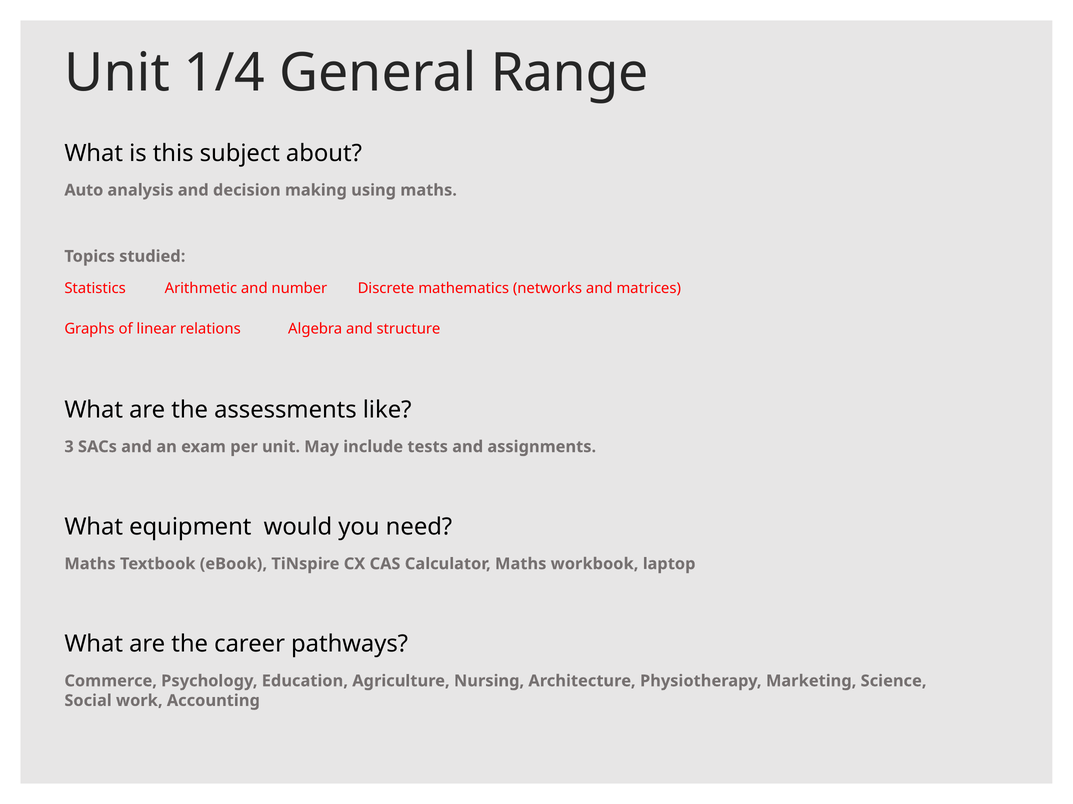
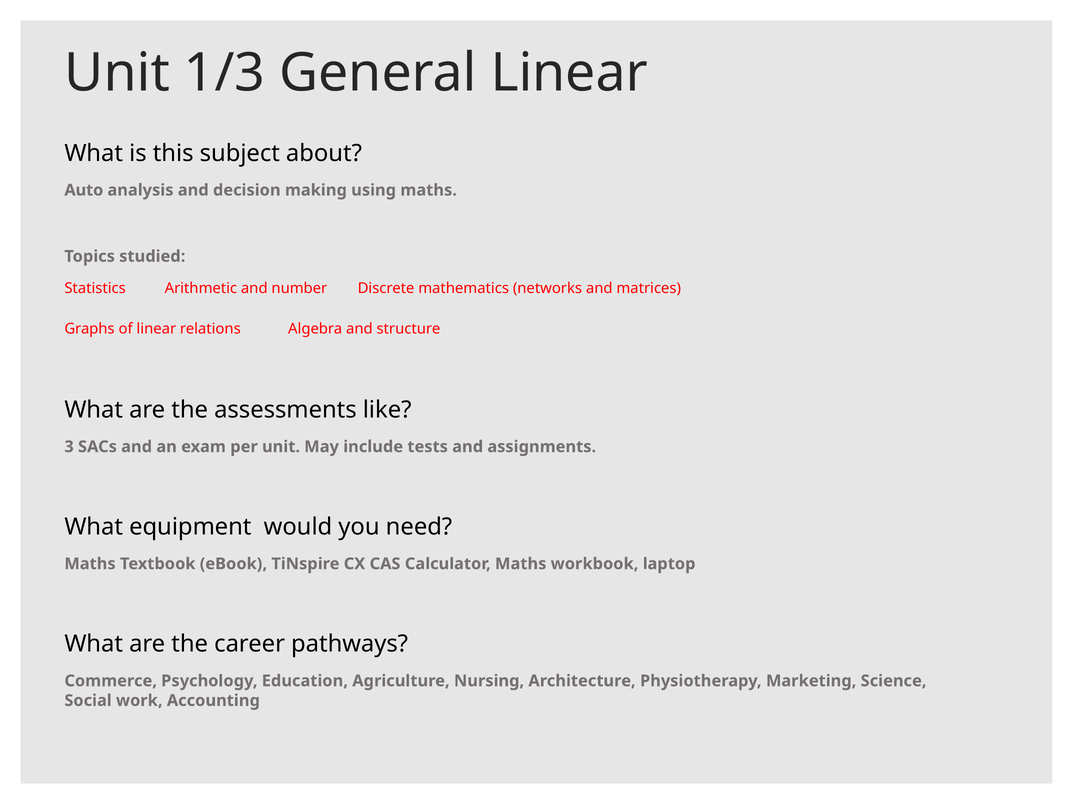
1/4: 1/4 -> 1/3 (224, 73)
General Range: Range -> Linear (569, 73)
